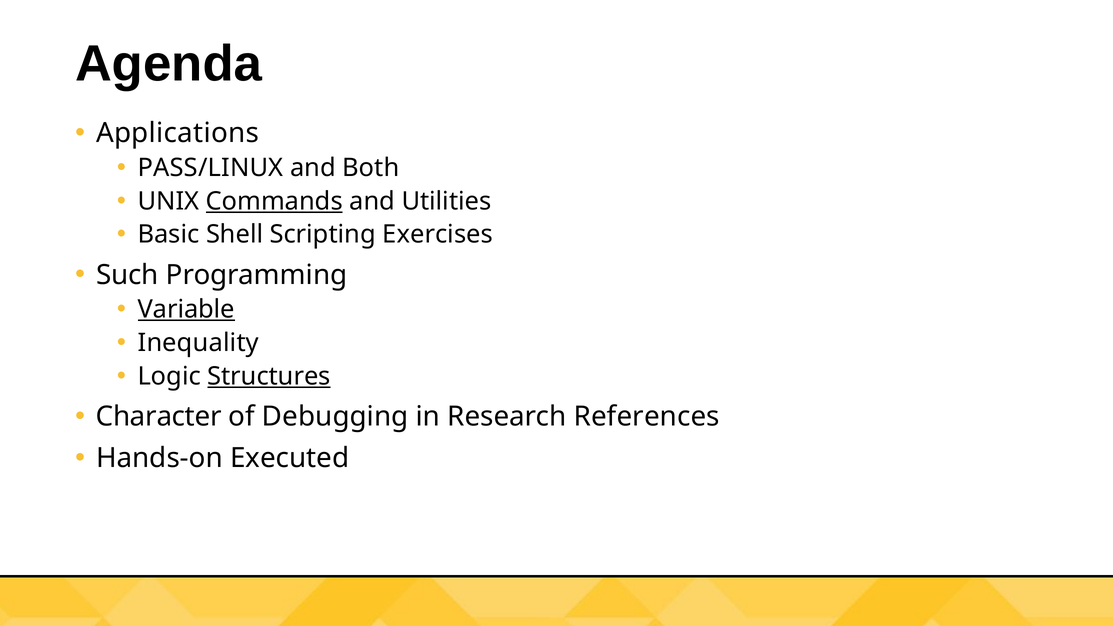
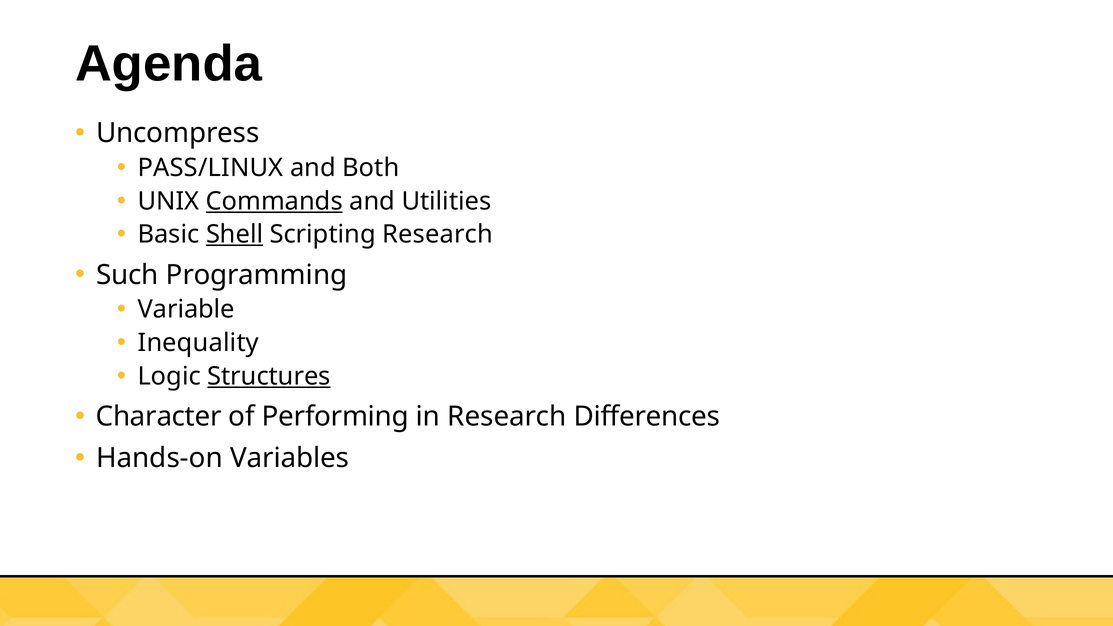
Applications: Applications -> Uncompress (178, 133)
Shell underline: none -> present (235, 235)
Scripting Exercises: Exercises -> Research (438, 235)
Variable underline: present -> none (186, 309)
Debugging: Debugging -> Performing (335, 417)
References: References -> Differences (647, 417)
Executed: Executed -> Variables (290, 458)
